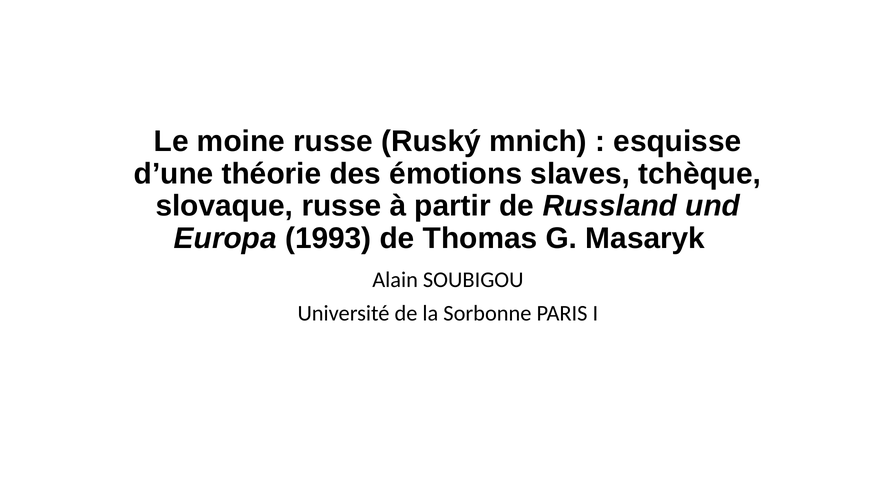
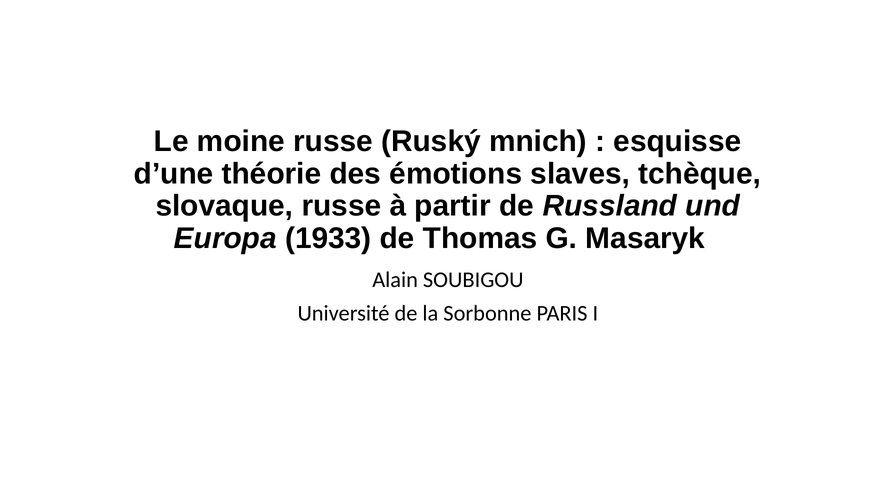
1993: 1993 -> 1933 (328, 238)
